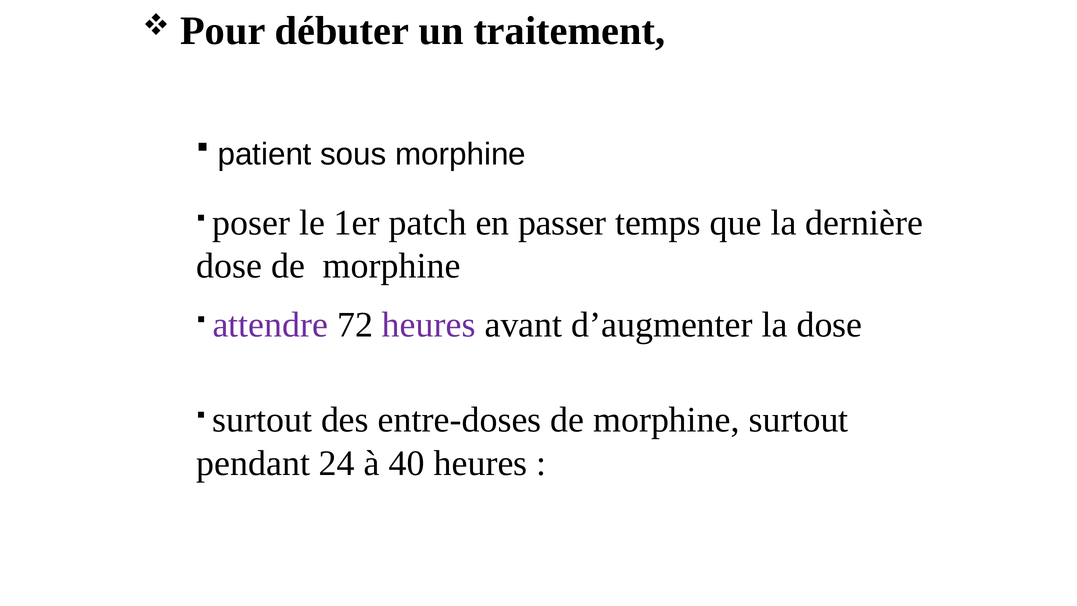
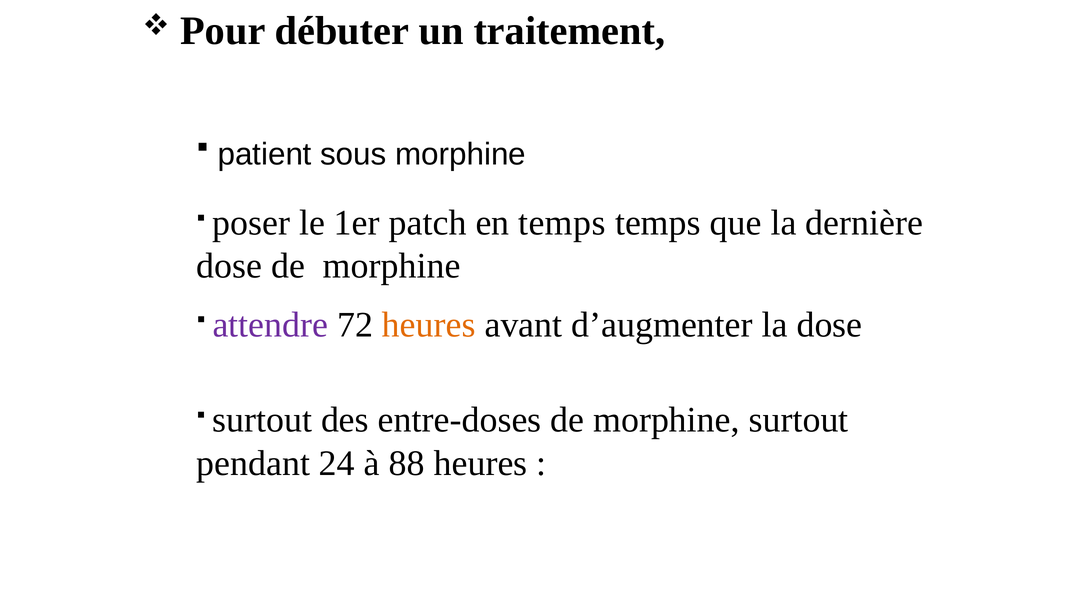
en passer: passer -> temps (562, 223)
heures colour: purple -> orange (429, 325)
40: 40 -> 88 (407, 463)
